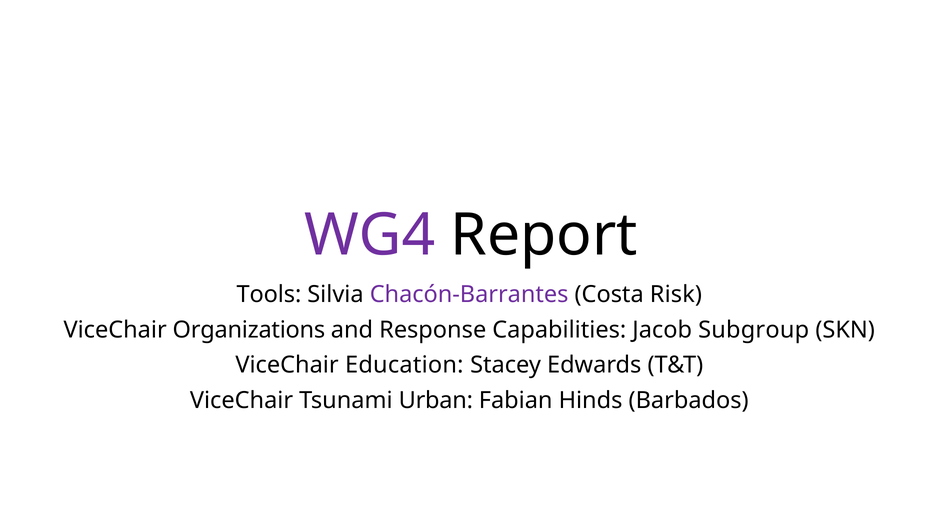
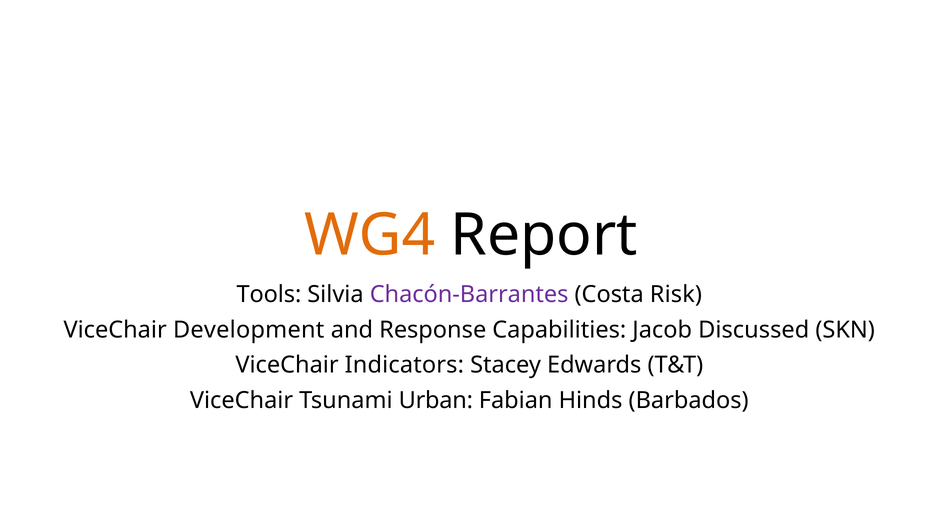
WG4 colour: purple -> orange (370, 235)
Organizations: Organizations -> Development (249, 330)
Subgroup: Subgroup -> Discussed (754, 330)
Education: Education -> Indicators (404, 365)
